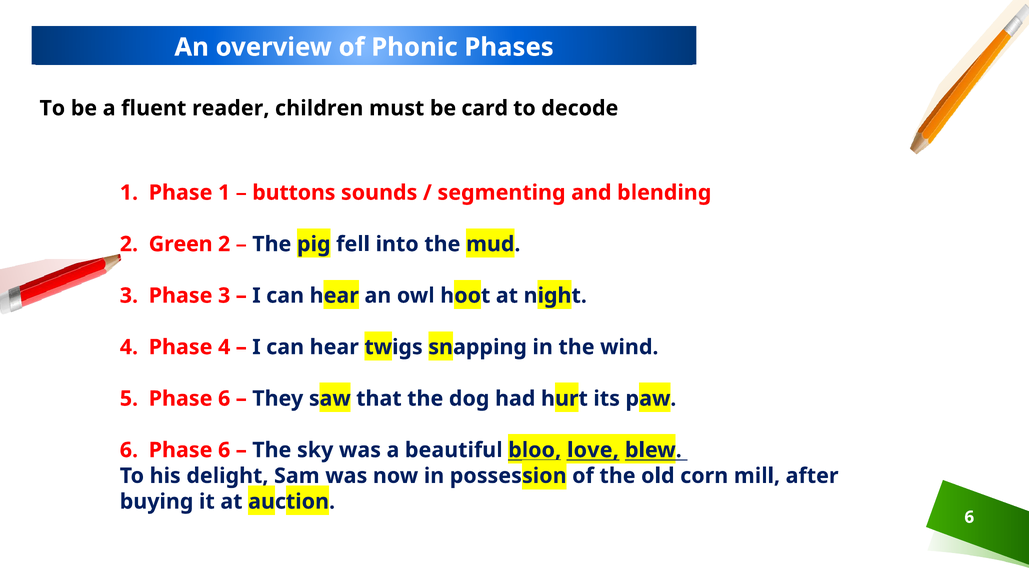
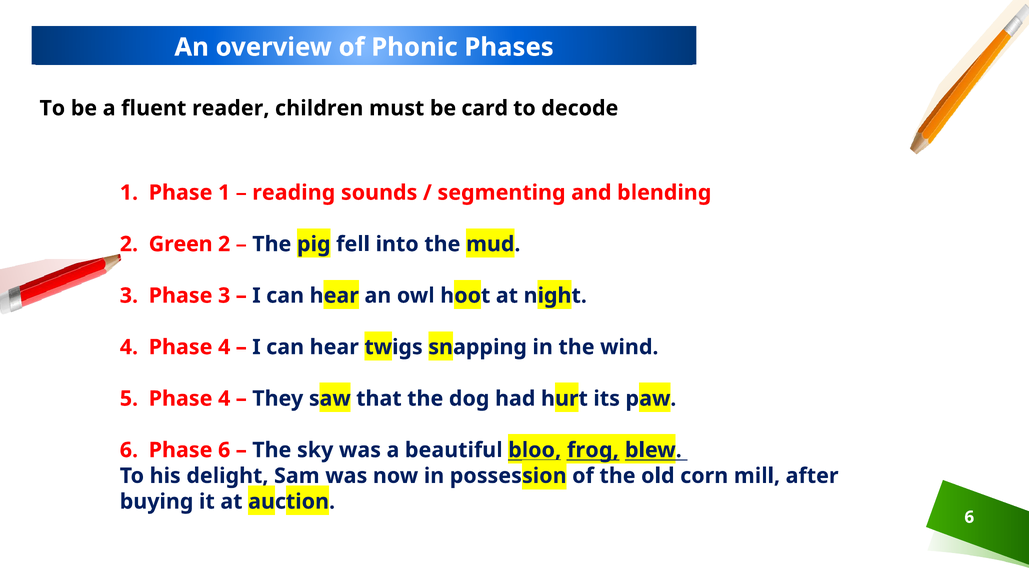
buttons: buttons -> reading (294, 193)
5 Phase 6: 6 -> 4 (224, 398)
love: love -> frog (593, 450)
